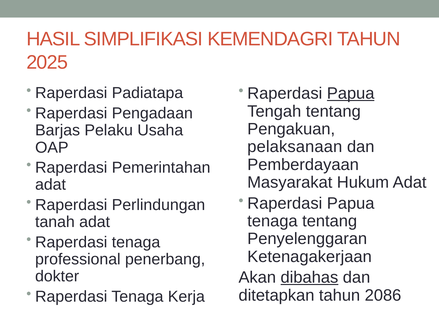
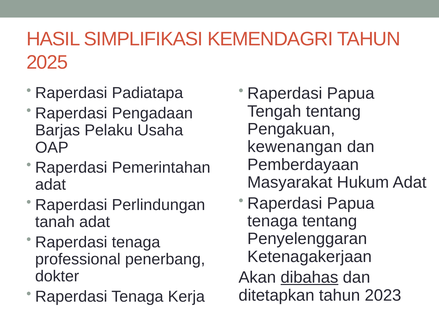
Papua underline: present -> none (351, 94)
pelaksanaan: pelaksanaan -> kewenangan (295, 147)
2086: 2086 -> 2023 (383, 296)
